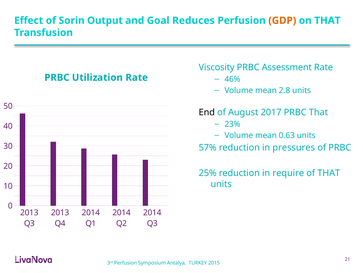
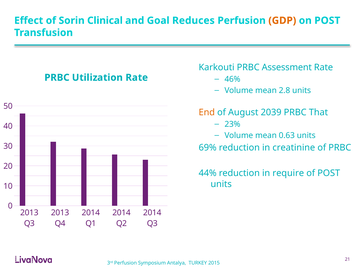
Output: Output -> Clinical (105, 20)
on THAT: THAT -> POST (327, 20)
Viscosity: Viscosity -> Karkouti (217, 67)
End colour: black -> orange (207, 112)
2017: 2017 -> 2039 (271, 112)
57%: 57% -> 69% (208, 147)
pressures: pressures -> creatinine (294, 147)
25%: 25% -> 44% (208, 173)
of THAT: THAT -> POST (329, 173)
